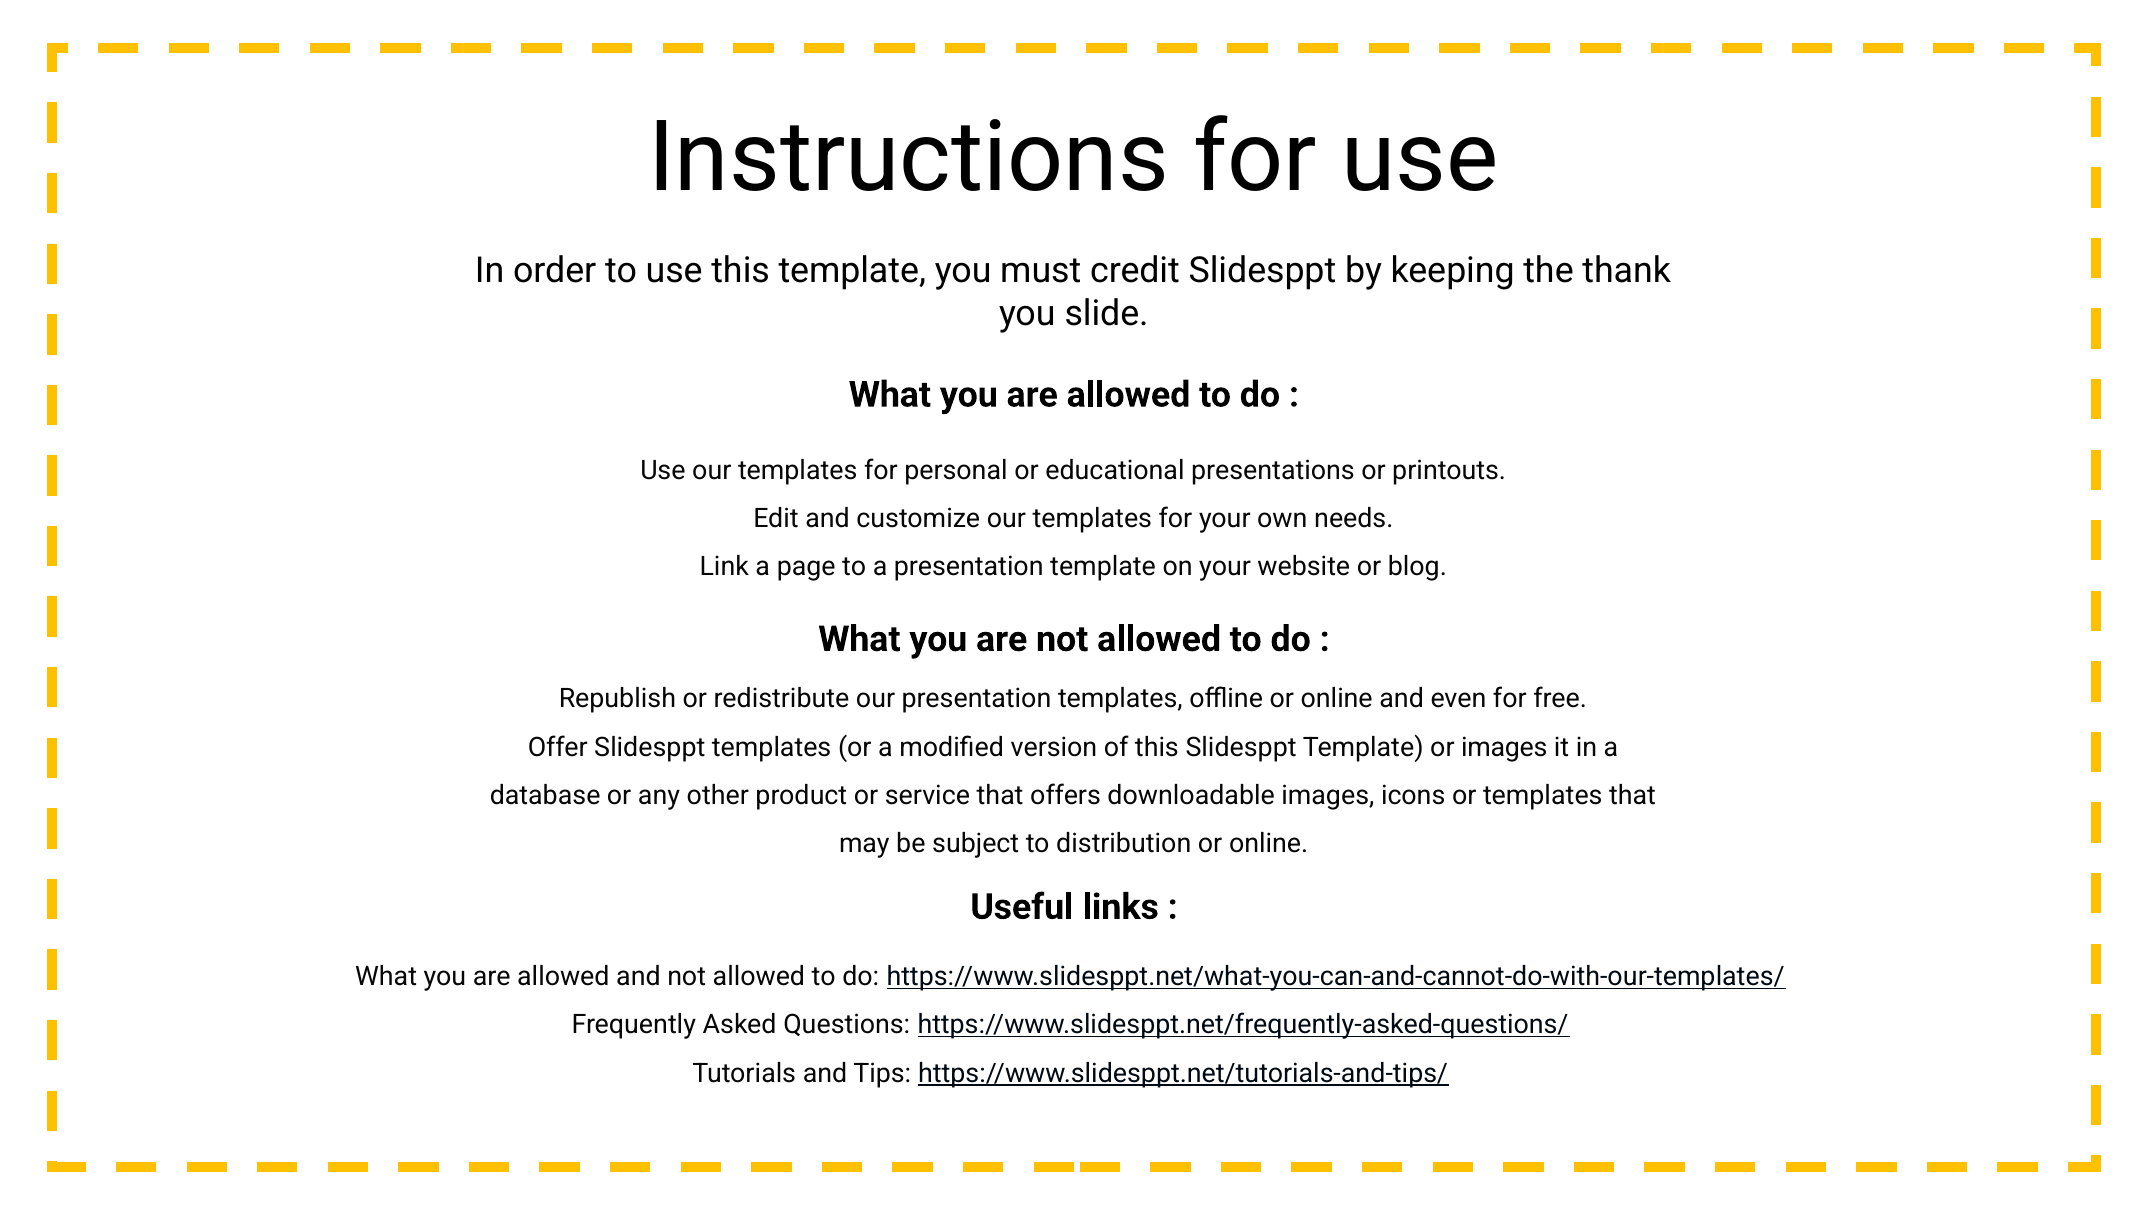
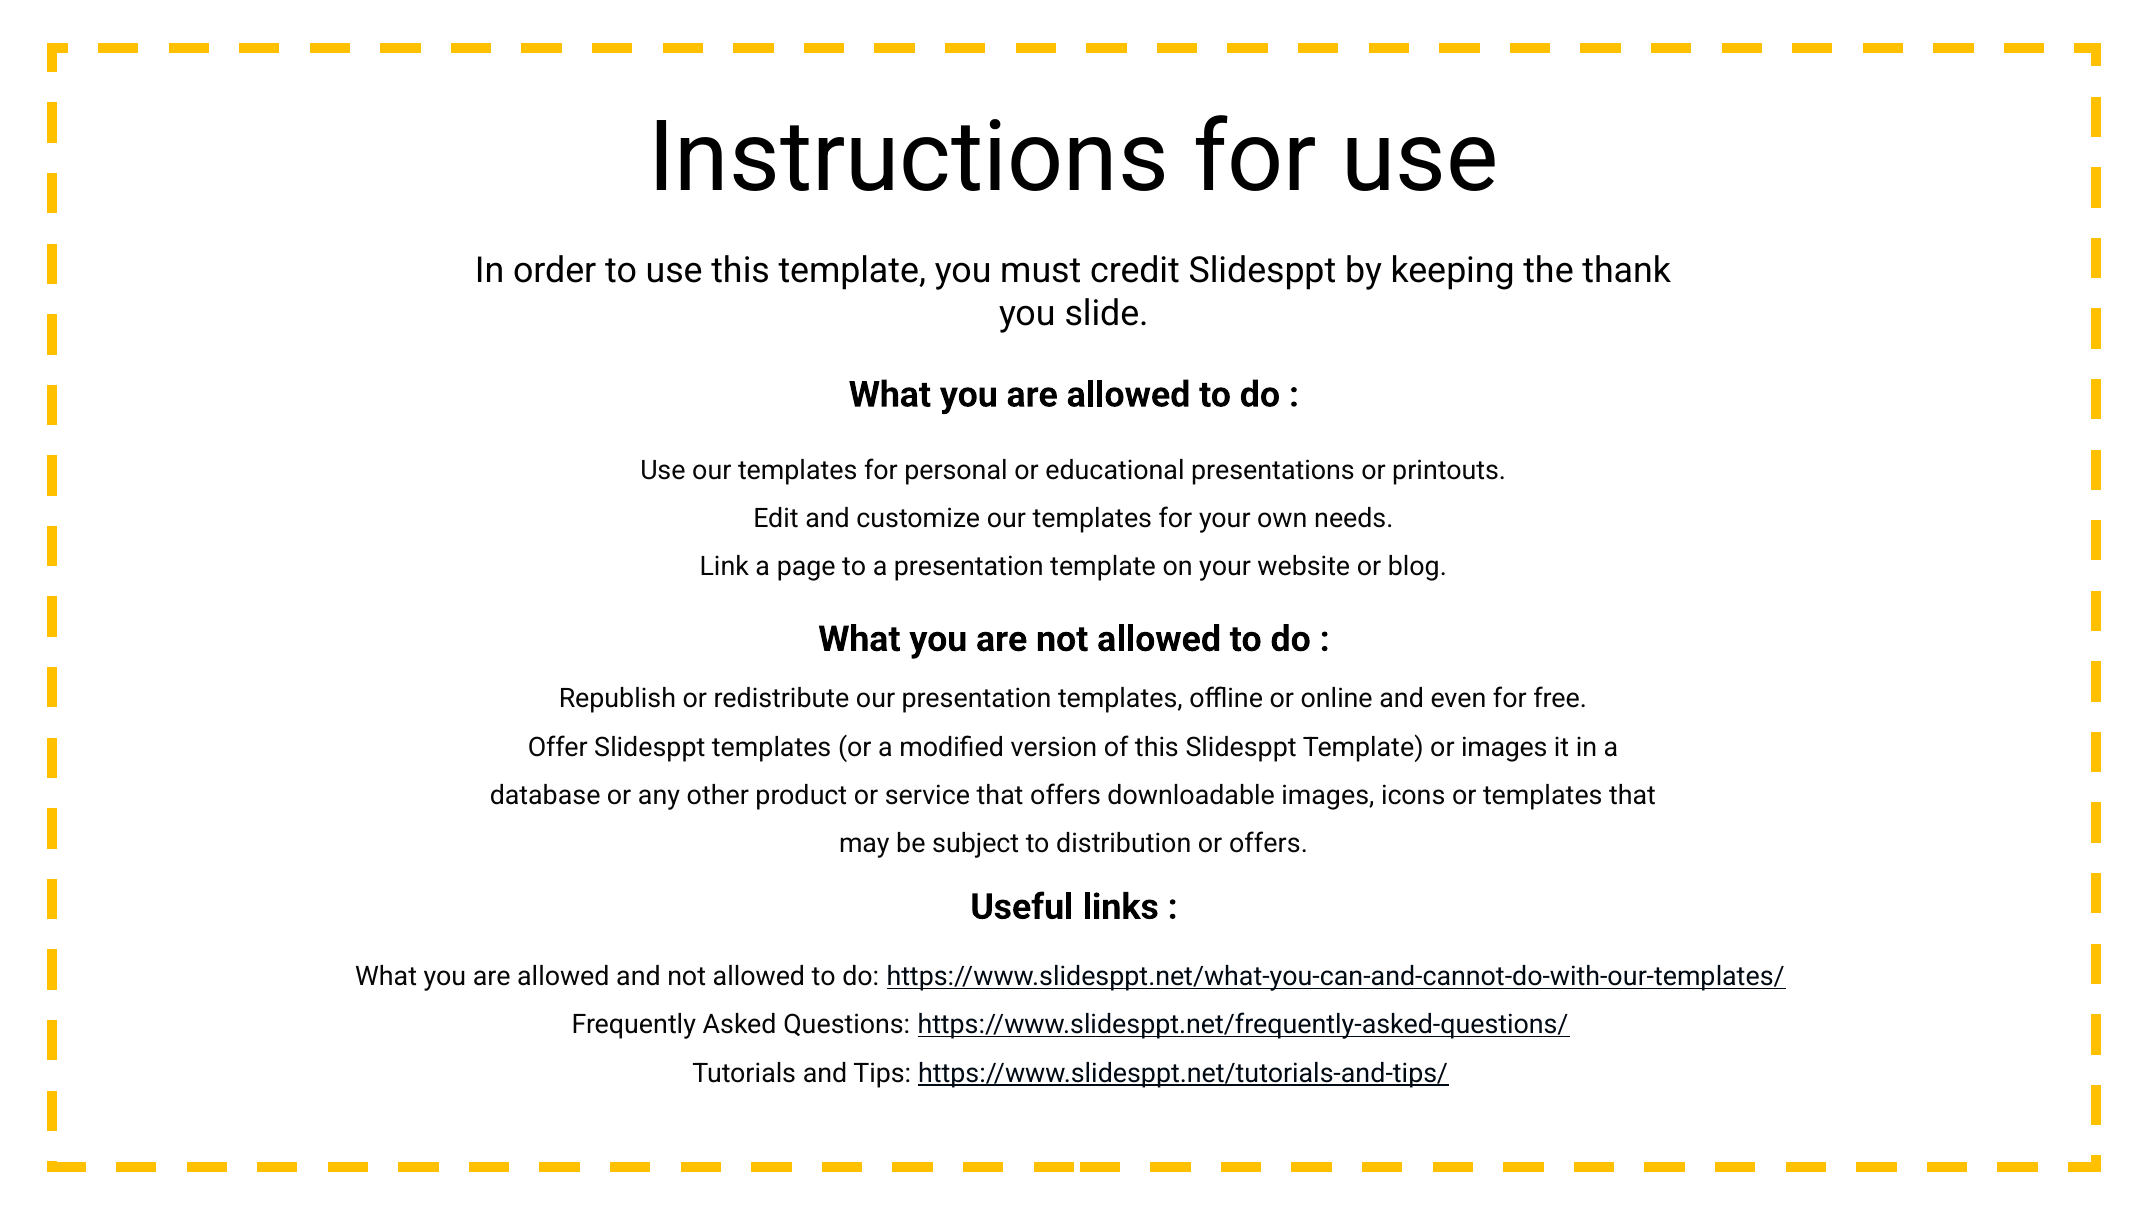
distribution or online: online -> offers (1268, 844)
